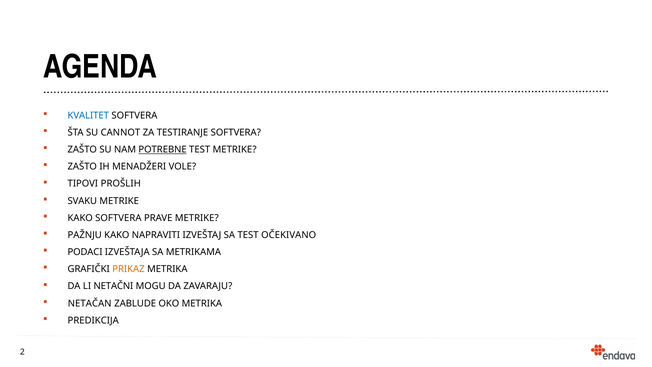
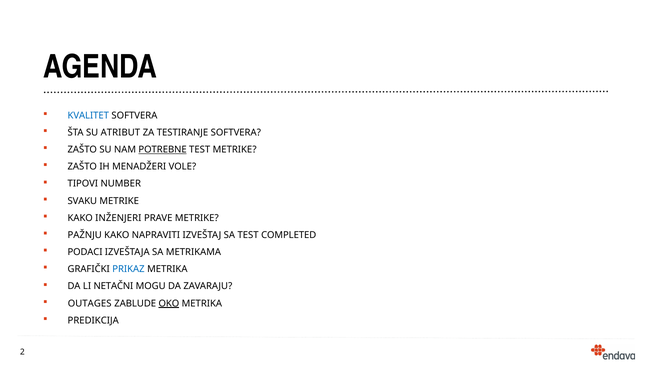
CANNOT: CANNOT -> ATRIBUT (120, 132)
PROŠLIH: PROŠLIH -> NUMBER (121, 184)
KAKO SOFTVERA: SOFTVERA -> INŽENJERI (118, 218)
OČEKIVANO: OČEKIVANO -> COMPLETED (289, 235)
PRIKAZ colour: orange -> blue (128, 269)
NETAČAN: NETAČAN -> OUTAGES (90, 303)
OKO underline: none -> present (169, 303)
